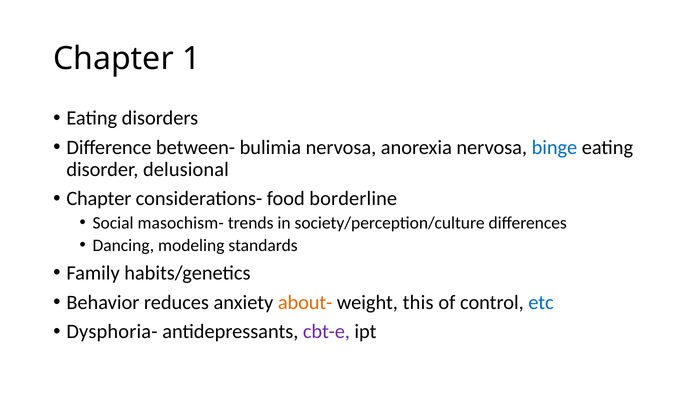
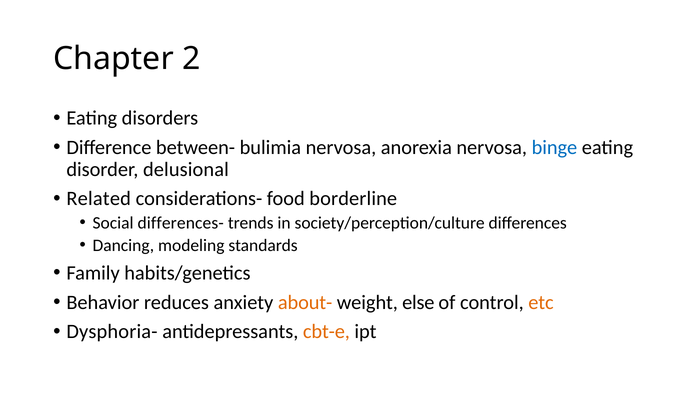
1: 1 -> 2 (191, 59)
Chapter: Chapter -> Related (99, 199)
masochism-: masochism- -> differences- (181, 223)
this: this -> else (418, 302)
etc colour: blue -> orange (541, 302)
cbt-e colour: purple -> orange (326, 332)
